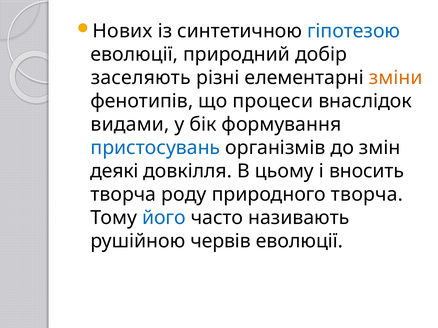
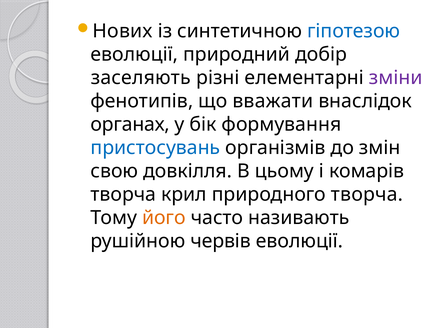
зміни colour: orange -> purple (396, 78)
процеси: процеси -> вважати (273, 101)
видами: видами -> органах (130, 125)
деякі: деякі -> свою (114, 171)
вносить: вносить -> комарів (367, 171)
роду: роду -> крил (184, 195)
його colour: blue -> orange (164, 218)
